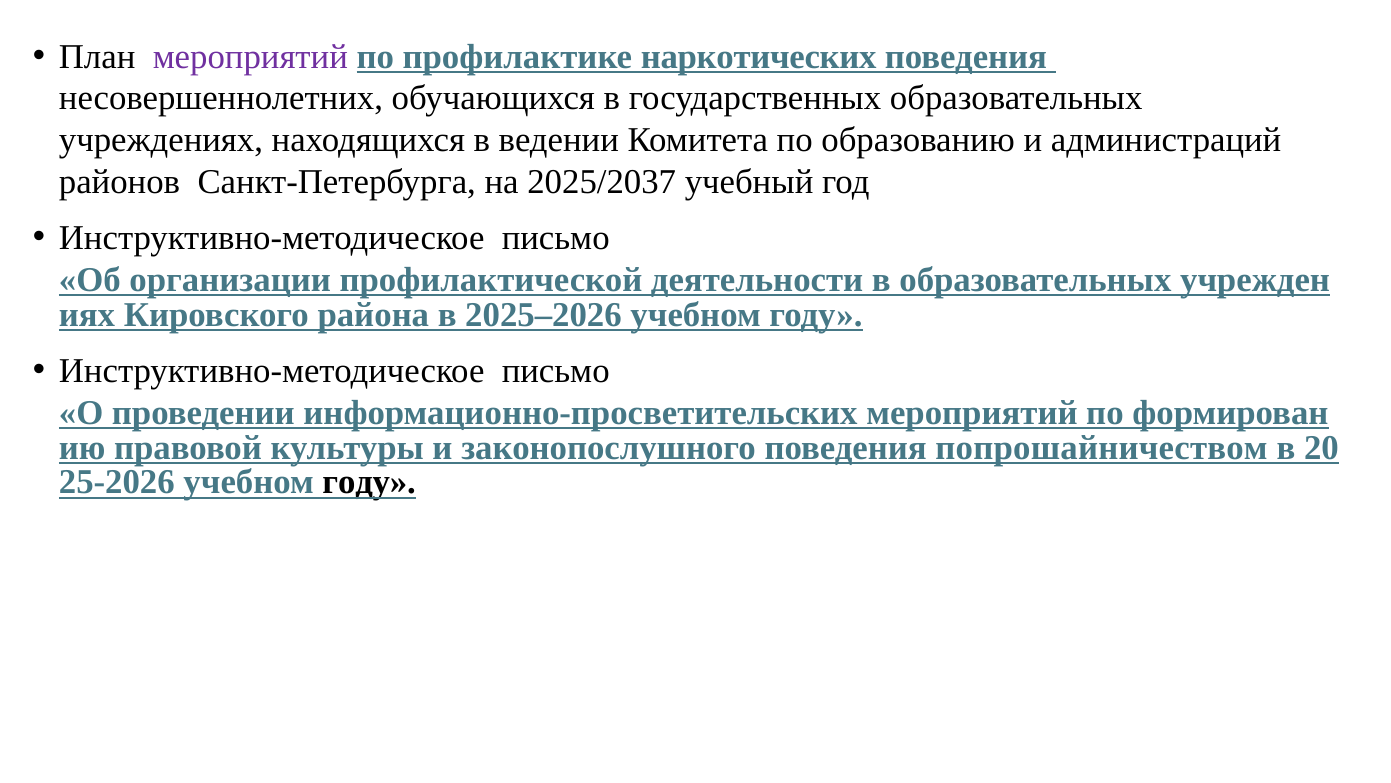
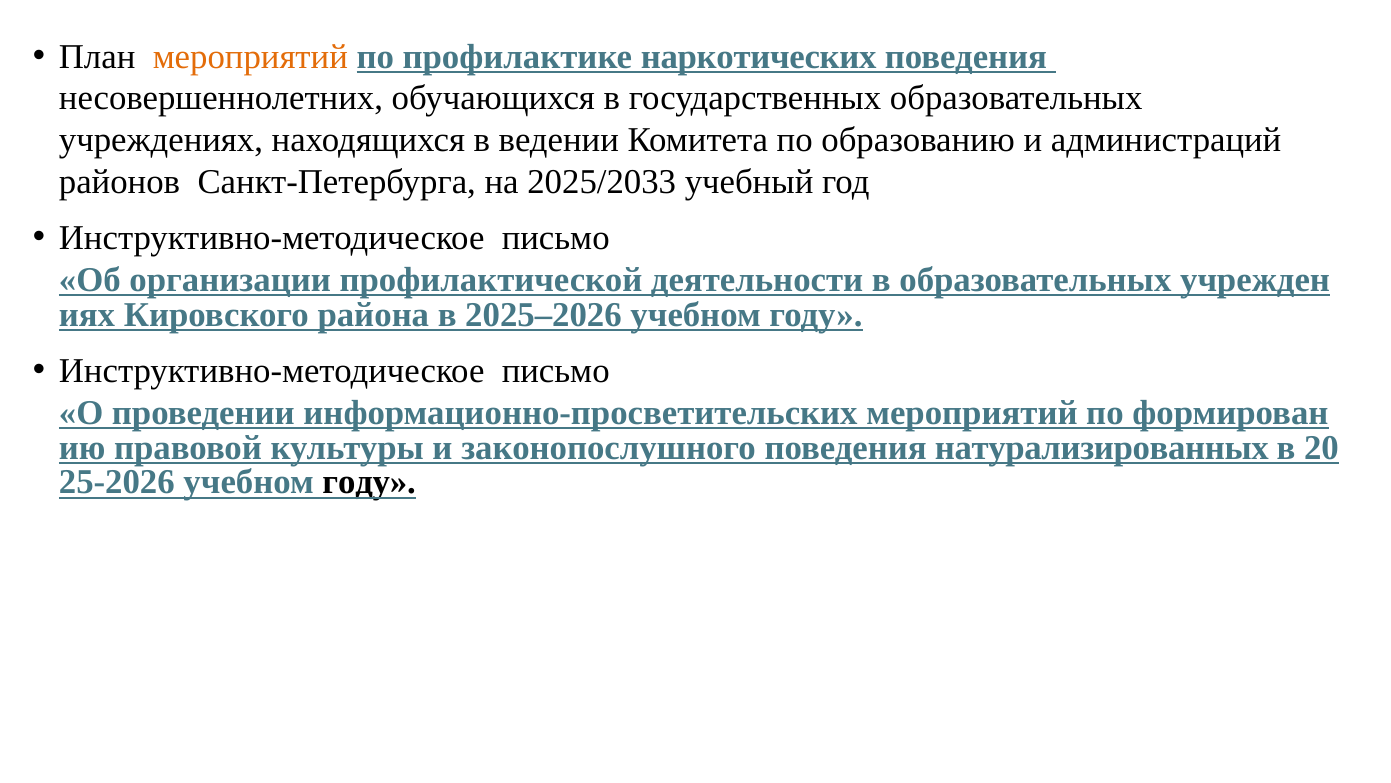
мероприятий colour: purple -> orange (250, 57)
2025/2037: 2025/2037 -> 2025/2033 (602, 182)
попрошайничеством: попрошайничеством -> натурализированных (1102, 447)
